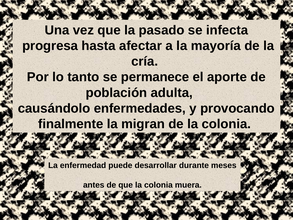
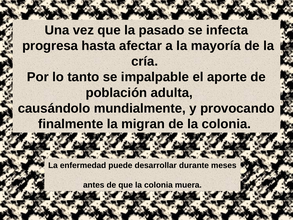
permanece: permanece -> impalpable (155, 77)
enfermedades: enfermedades -> mundialmente (140, 108)
